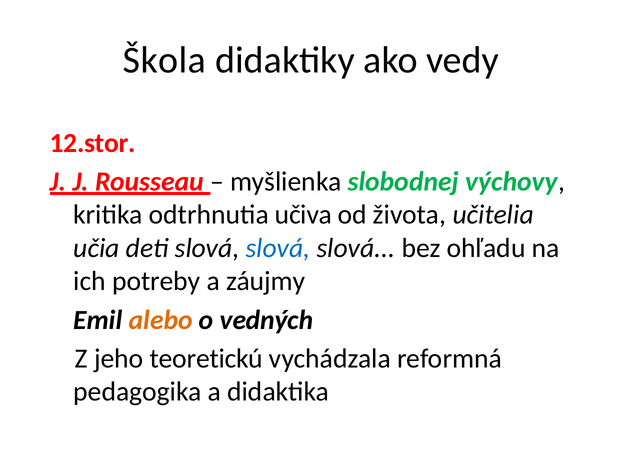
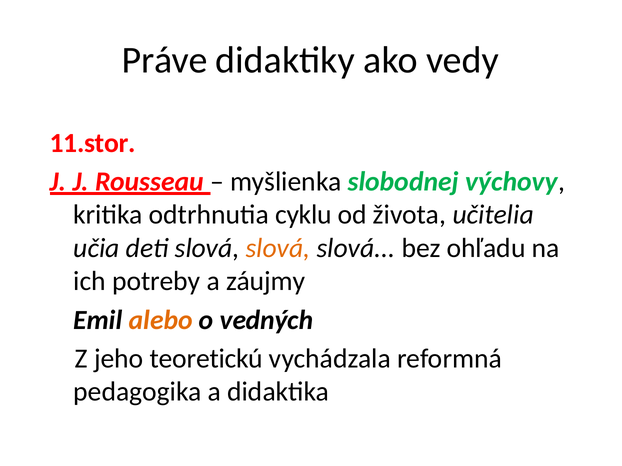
Škola: Škola -> Práve (165, 60)
12.stor: 12.stor -> 11.stor (93, 143)
učiva: učiva -> cyklu (303, 215)
slová colour: blue -> orange (278, 248)
